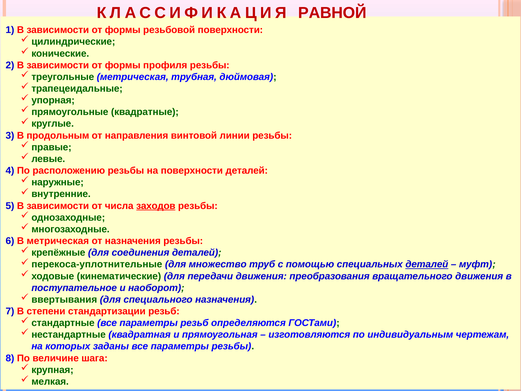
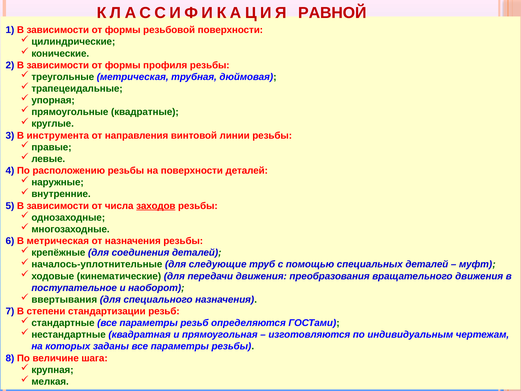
продольным: продольным -> инструмента (58, 135)
перекоса-уплотнительные: перекоса-уплотнительные -> началось-уплотнительные (97, 264)
множество: множество -> следующие (218, 264)
деталей underline: present -> none (427, 264)
